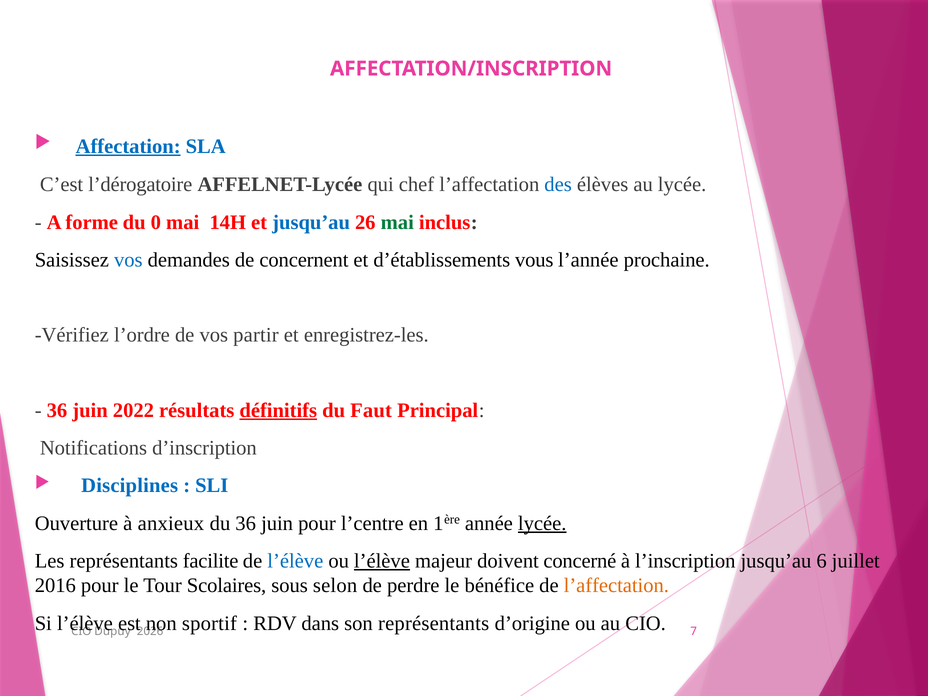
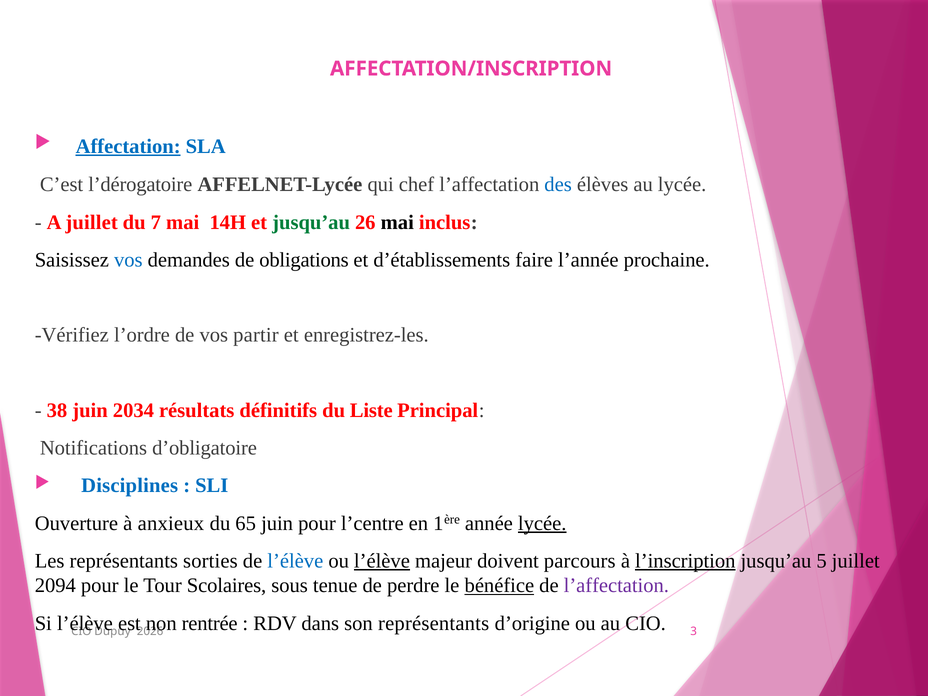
A forme: forme -> juillet (92, 222)
0: 0 -> 7 (156, 222)
jusqu’au colour: blue -> green (311, 222)
mai colour: green -> black (397, 222)
concernent: concernent -> obligations (304, 260)
vous: vous -> faire (534, 260)
36: 36 -> 38 (57, 410)
2022: 2022 -> 2034 (133, 410)
définitifs underline: present -> none (278, 410)
Faut: Faut -> Liste (371, 410)
d’inscription: d’inscription -> d’obligatoire (205, 448)
du 36: 36 -> 65 (246, 523)
facilite: facilite -> sorties (210, 561)
concerné: concerné -> parcours (580, 561)
l’inscription underline: none -> present (685, 561)
6: 6 -> 5 (822, 561)
2016: 2016 -> 2094 (55, 586)
selon: selon -> tenue (335, 586)
bénéfice underline: none -> present (499, 586)
l’affectation colour: orange -> purple (616, 586)
sportif: sportif -> rentrée (210, 623)
7: 7 -> 3 (694, 632)
